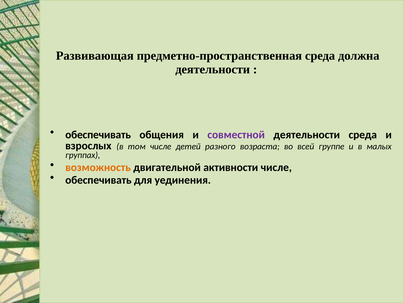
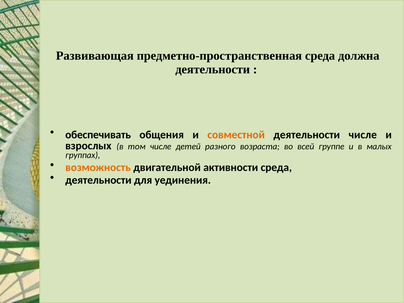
совместной colour: purple -> orange (236, 135)
деятельности среда: среда -> числе (363, 135)
активности числе: числе -> среда (276, 167)
обеспечивать: обеспечивать -> деятельности (98, 180)
